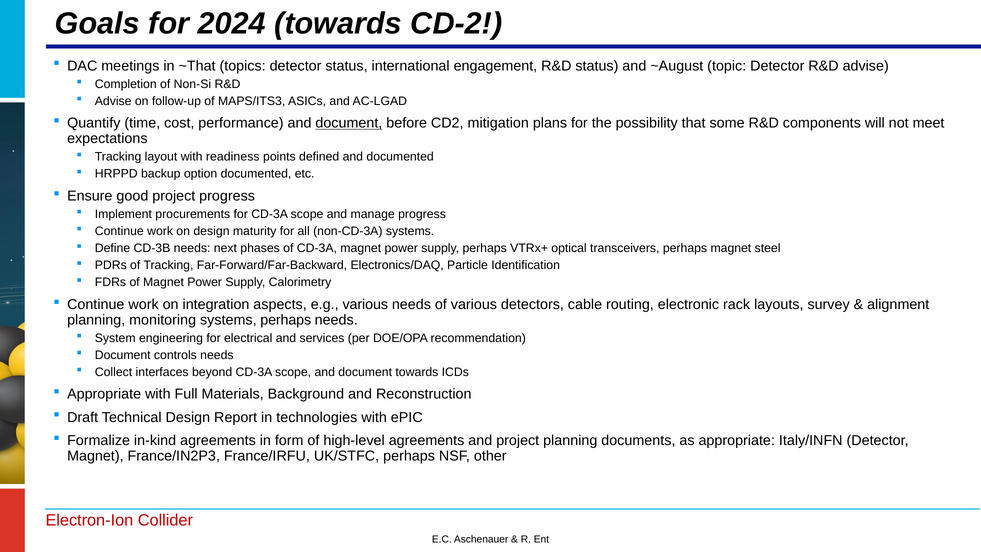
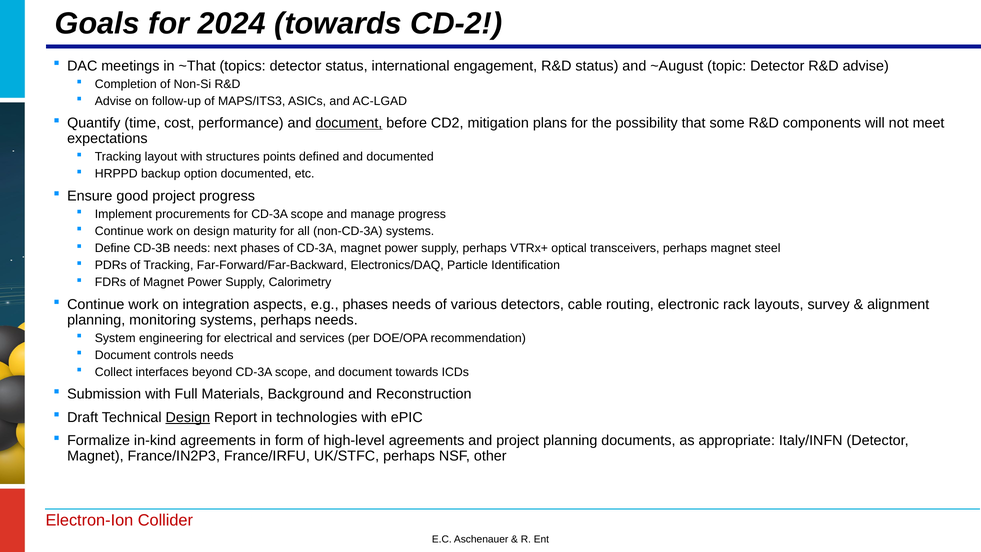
readiness: readiness -> structures (233, 157)
e.g various: various -> phases (365, 304)
Appropriate: Appropriate -> Submission (104, 394)
Design underline: none -> present (188, 417)
